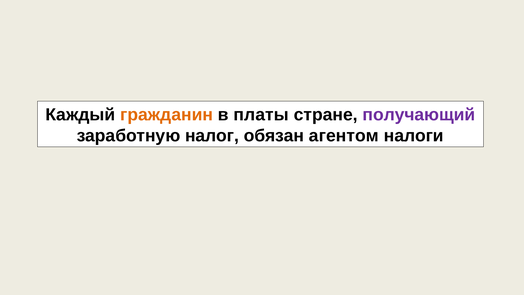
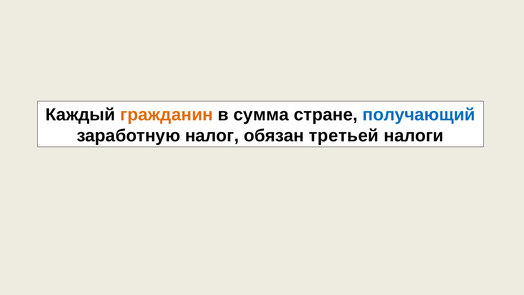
платы: платы -> сумма (261, 115)
получающий colour: purple -> blue (419, 115)
агентом: агентом -> третьей (344, 136)
